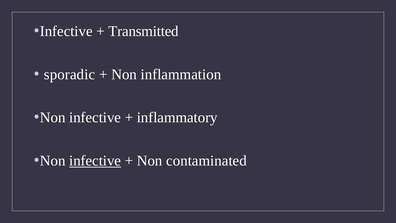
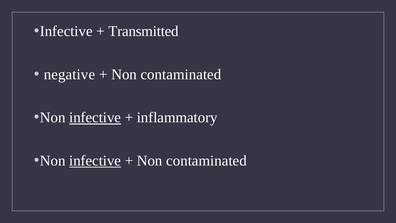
sporadic: sporadic -> negative (69, 74)
inflammation: inflammation -> contaminated (181, 74)
infective underline: none -> present (95, 117)
